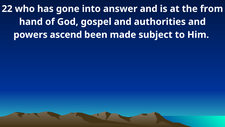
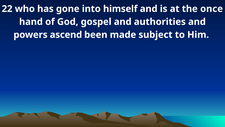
answer: answer -> himself (120, 9)
from: from -> once (212, 9)
